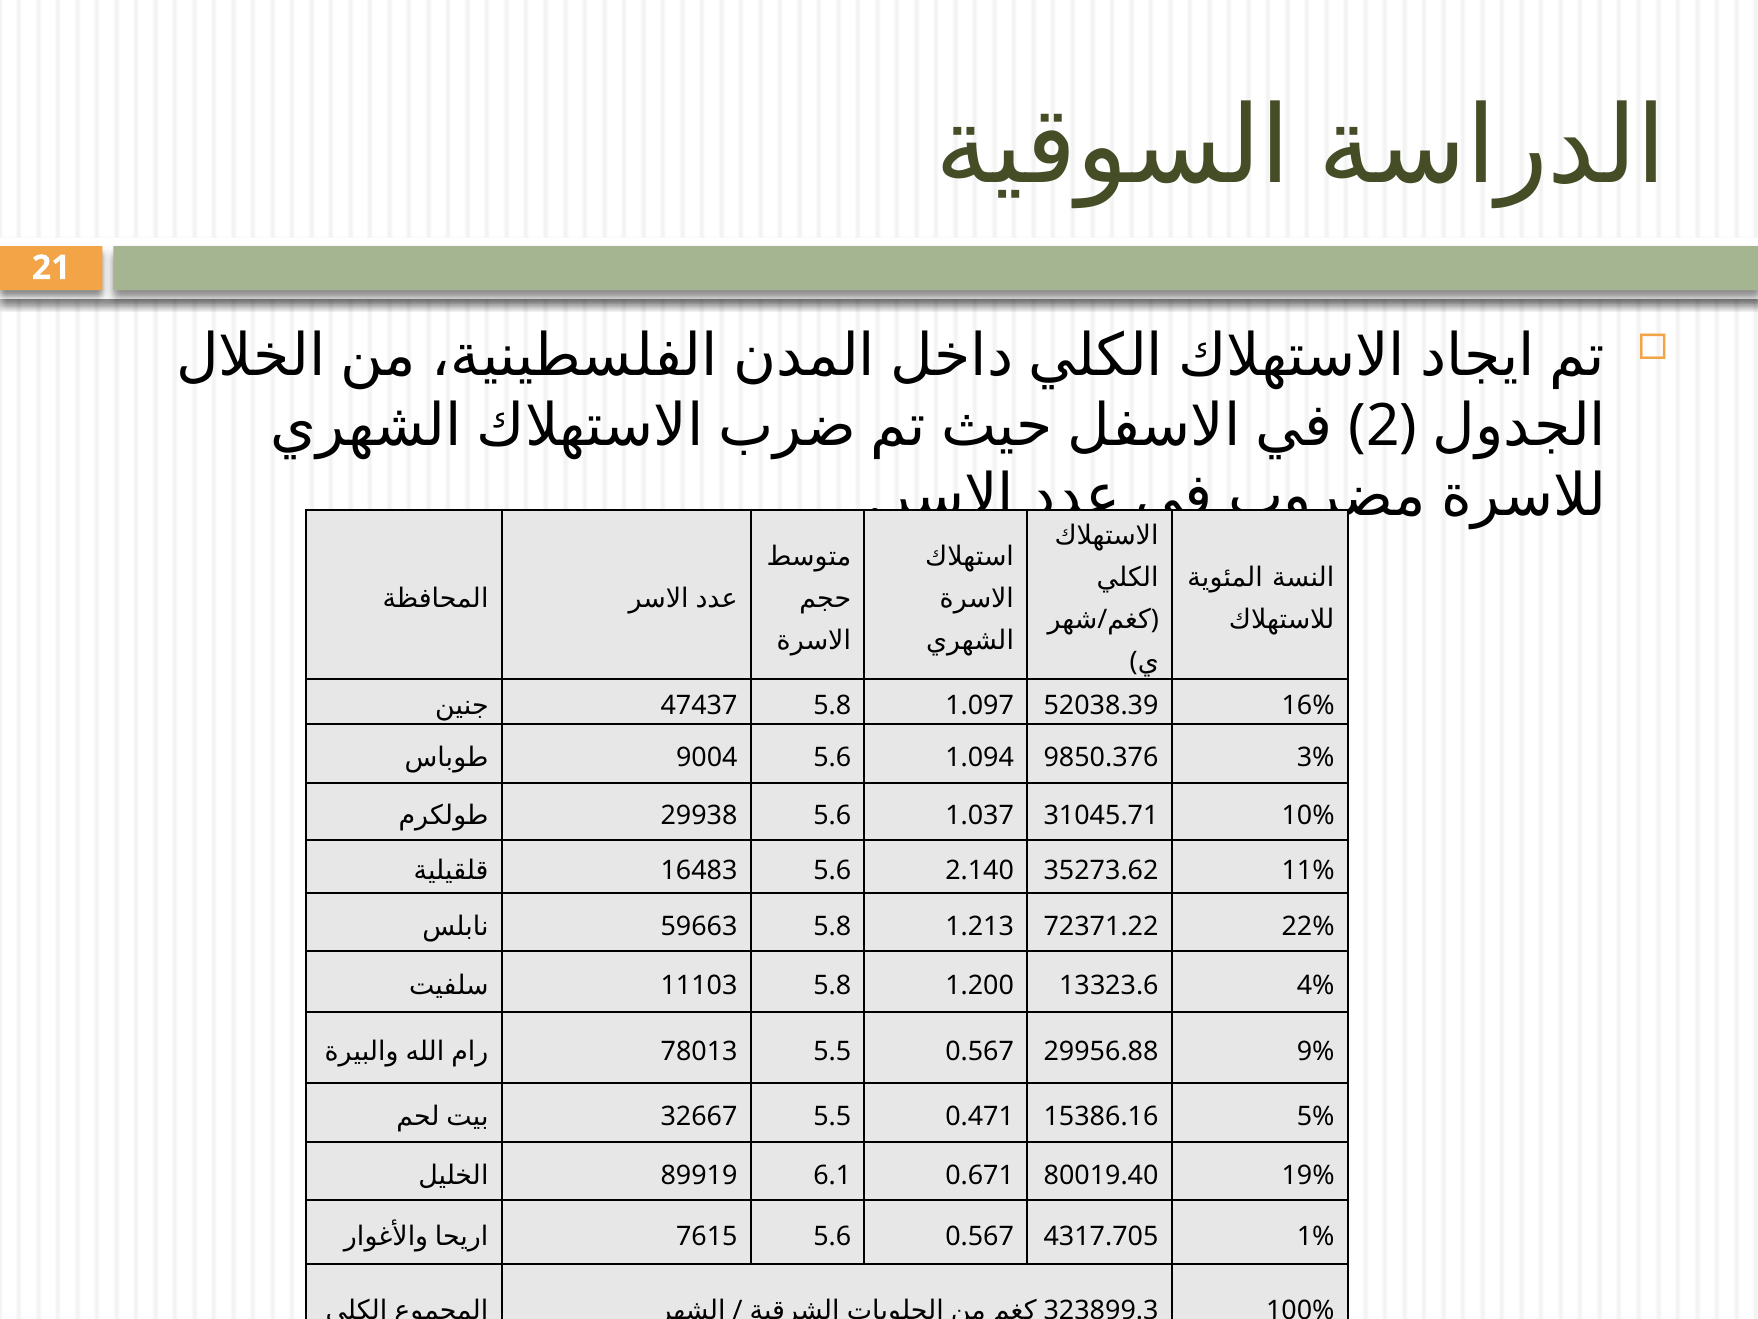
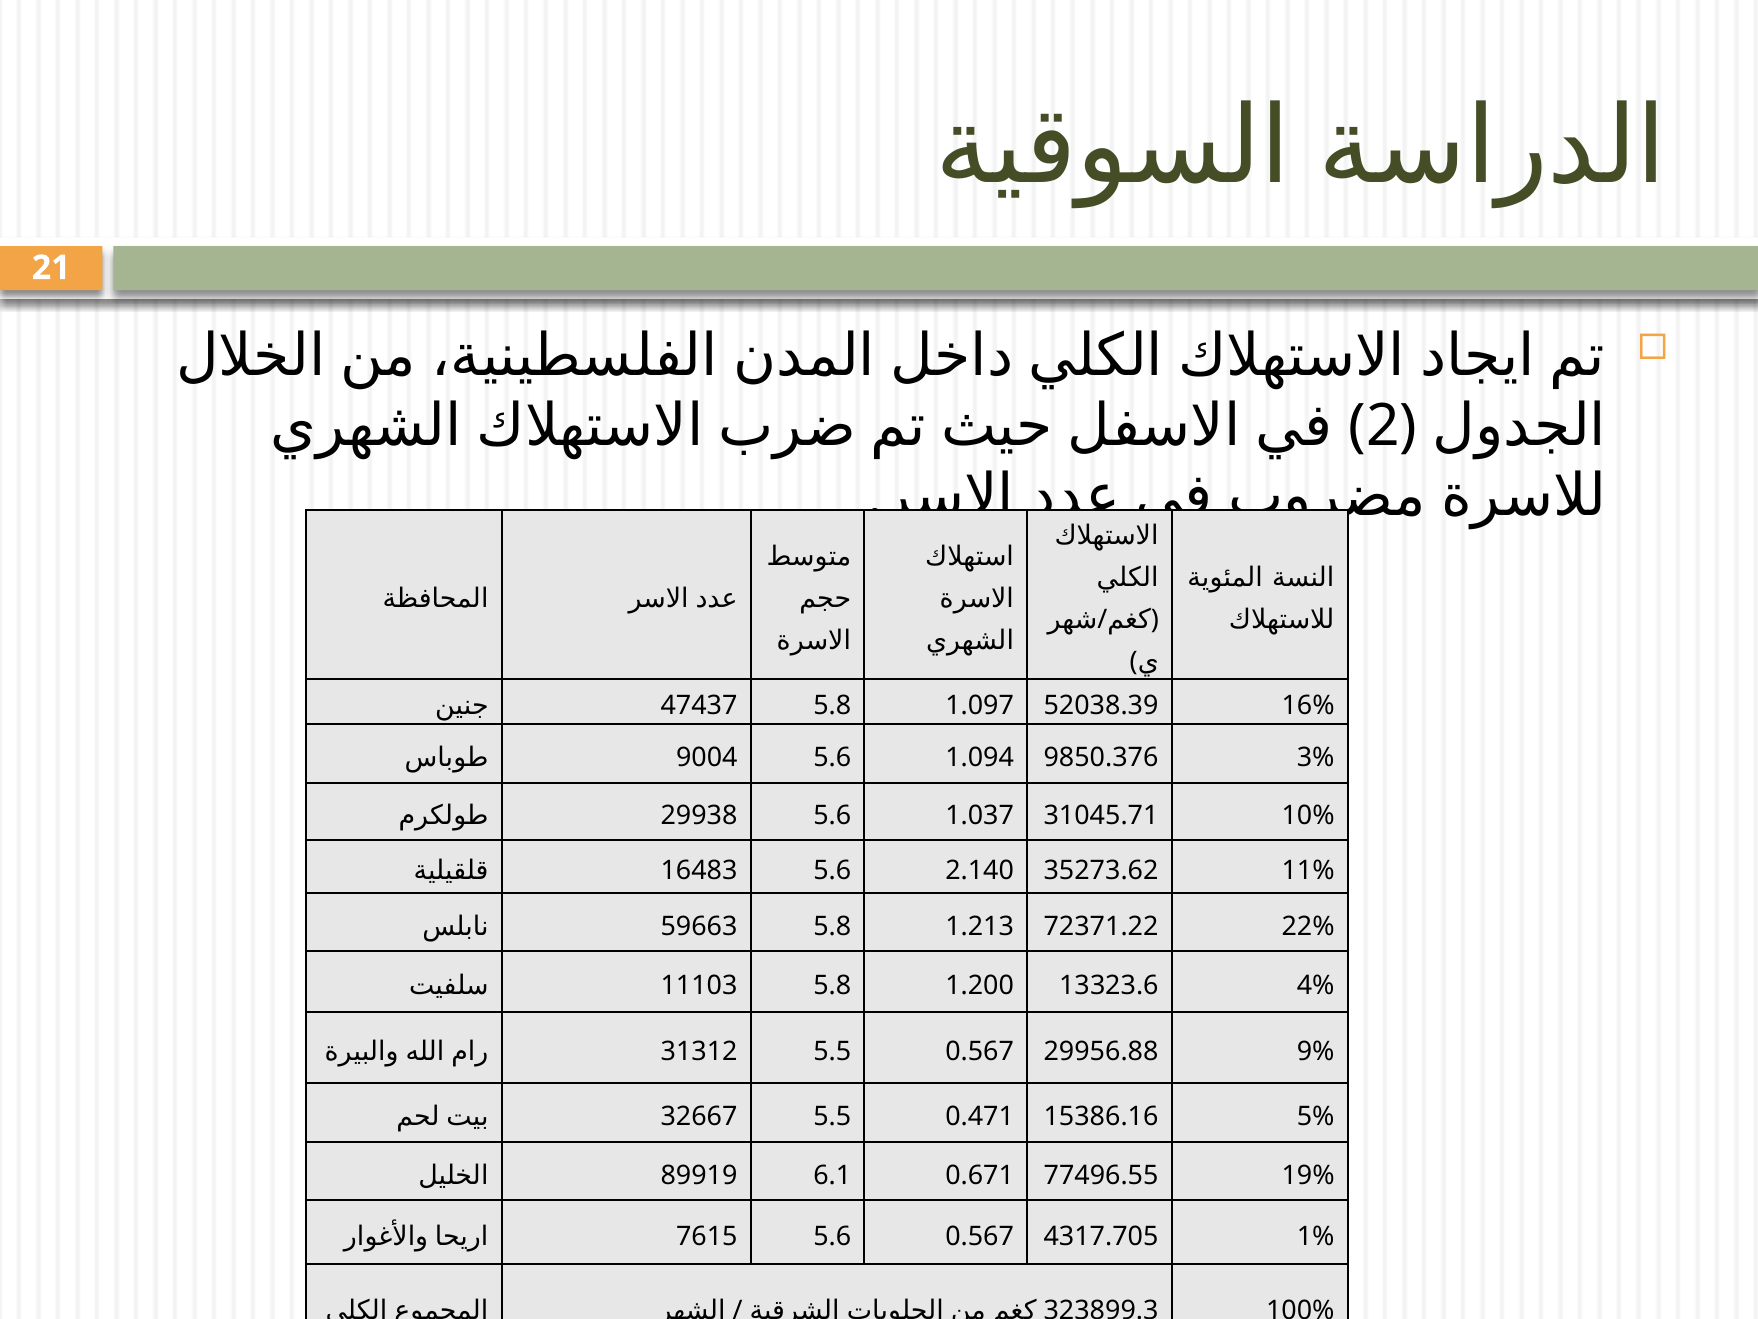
78013: 78013 -> 31312 (699, 1051)
80019.40: 80019.40 -> 77496.55 (1101, 1175)
